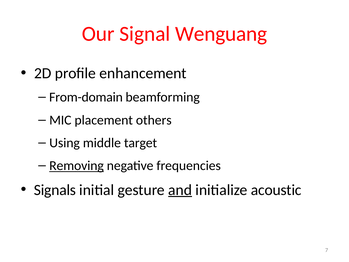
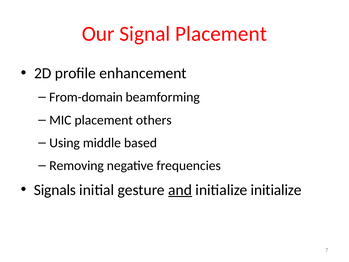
Signal Wenguang: Wenguang -> Placement (221, 34)
target: target -> based (140, 143)
Removing underline: present -> none (77, 166)
initialize acoustic: acoustic -> initialize (276, 190)
